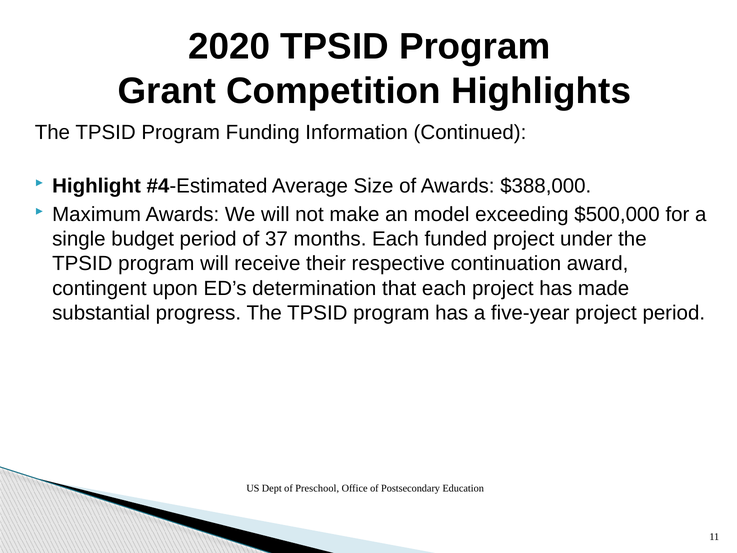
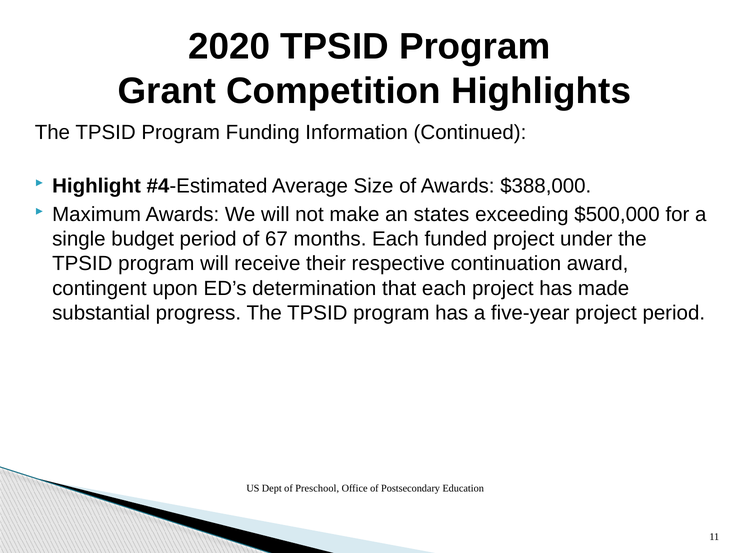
model: model -> states (442, 214)
37: 37 -> 67 (276, 239)
